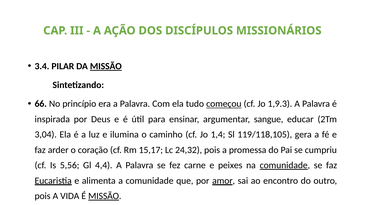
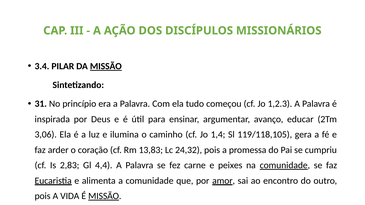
66: 66 -> 31 (41, 104)
começou underline: present -> none (224, 104)
1,9.3: 1,9.3 -> 1,2.3 (280, 104)
sangue: sangue -> avanço (269, 119)
3,04: 3,04 -> 3,06 (46, 135)
15,17: 15,17 -> 13,83 (151, 150)
5,56: 5,56 -> 2,83 (70, 166)
